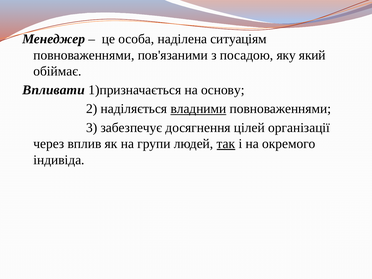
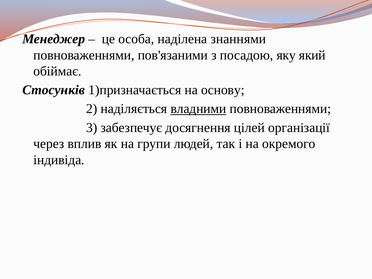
ситуаціям: ситуаціям -> знаннями (238, 39)
Впливати: Впливати -> Стосунків (54, 90)
так underline: present -> none (226, 144)
